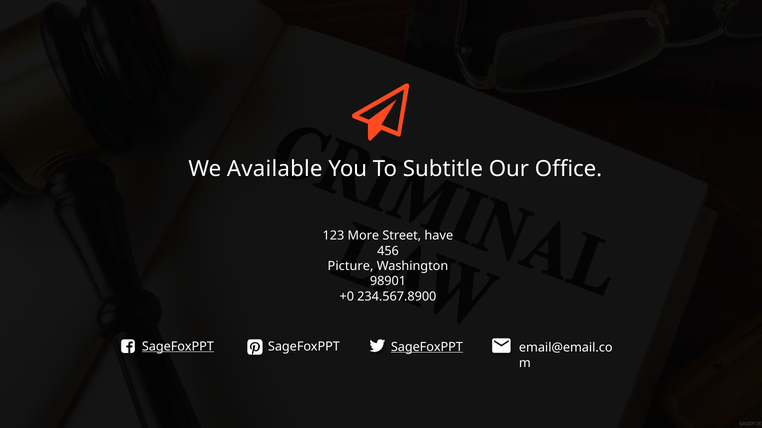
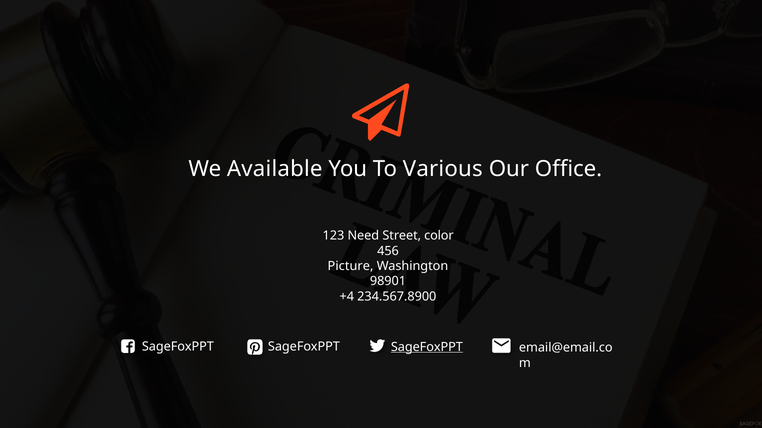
Subtitle: Subtitle -> Various (443, 169)
More: More -> Need (363, 236)
have: have -> color (439, 236)
+0: +0 -> +4 (347, 297)
SageFoxPPT underline: present -> none (178, 347)
